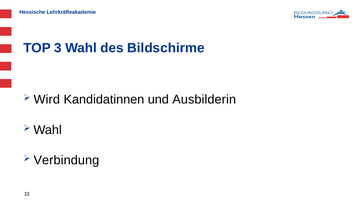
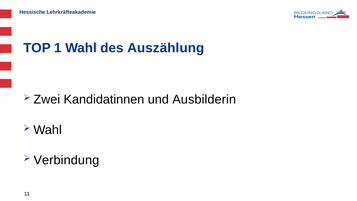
3: 3 -> 1 (58, 48)
Bildschirme: Bildschirme -> Auszählung (166, 48)
Wird: Wird -> Zwei (47, 99)
